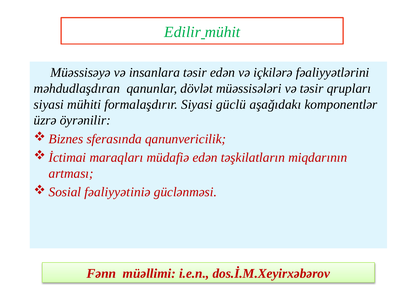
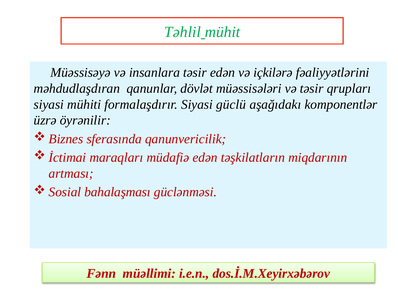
Edilir: Edilir -> Təhlil (183, 32)
fəaliyyətiniə: fəaliyyətiniə -> bahalaşması (118, 192)
